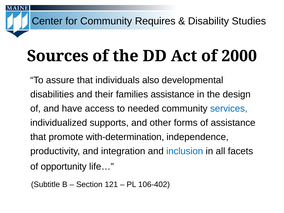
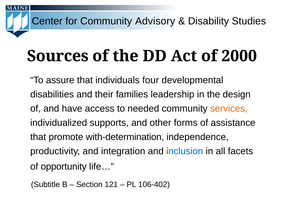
Requires: Requires -> Advisory (155, 21)
also: also -> four (151, 80)
families assistance: assistance -> leadership (173, 94)
services colour: blue -> orange (229, 109)
